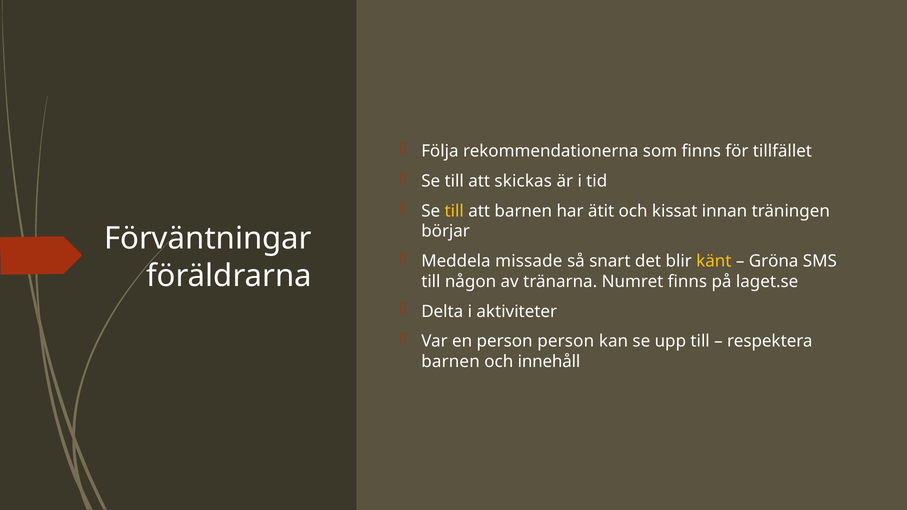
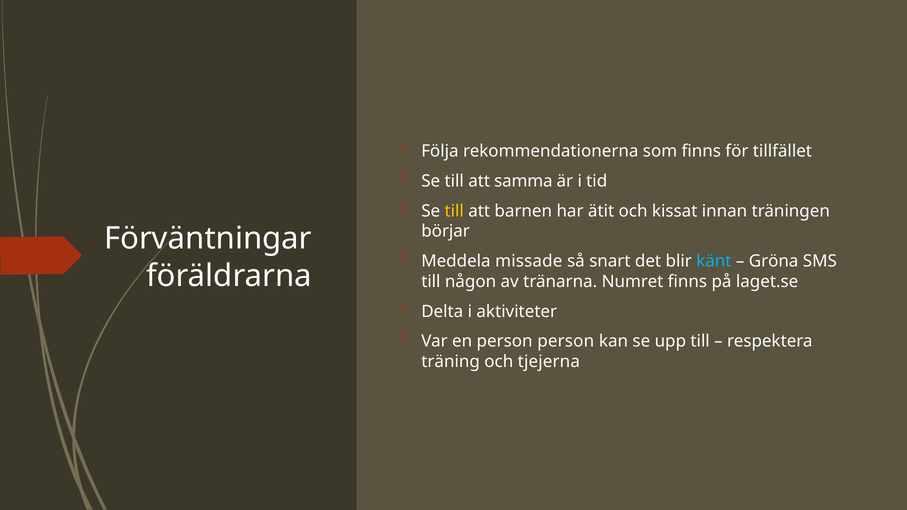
skickas: skickas -> samma (523, 181)
känt colour: yellow -> light blue (714, 261)
barnen: barnen -> träning (451, 362)
innehåll: innehåll -> tjejerna (549, 362)
